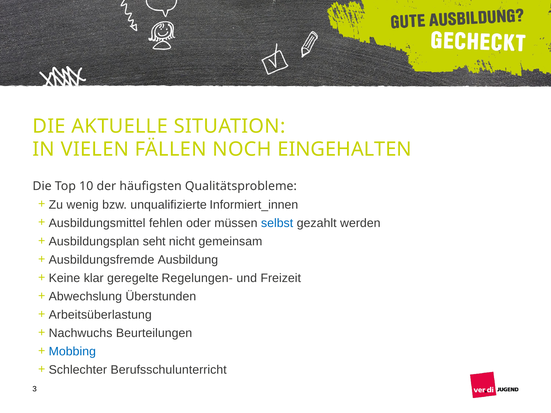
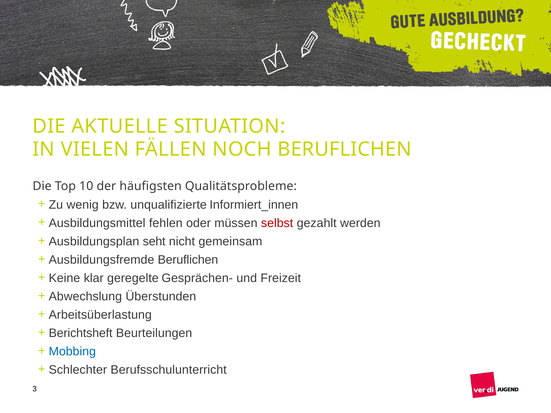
NOCH EINGEHALTEN: EINGEHALTEN -> BERUFLICHEN (345, 149)
selbst colour: blue -> red (277, 223)
Ausbildungsfremde Ausbildung: Ausbildung -> Beruflichen (188, 260)
Regelungen-: Regelungen- -> Gesprächen- (197, 278)
Nachwuchs: Nachwuchs -> Berichtsheft (81, 333)
